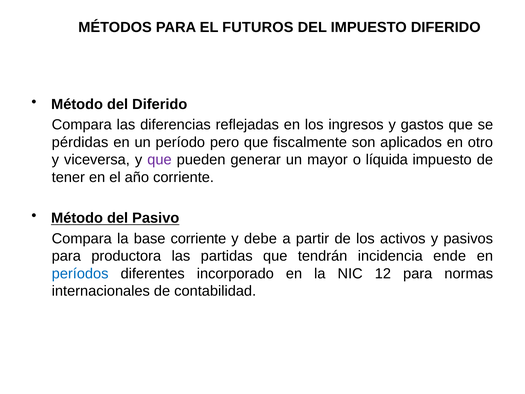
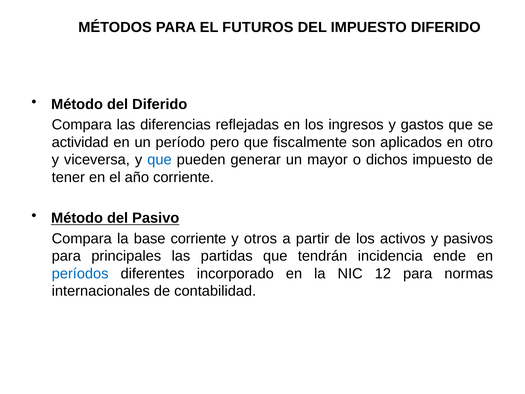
pérdidas: pérdidas -> actividad (80, 142)
que colour: purple -> blue (159, 160)
líquida: líquida -> dichos (387, 160)
debe: debe -> otros (260, 238)
productora: productora -> principales (126, 256)
